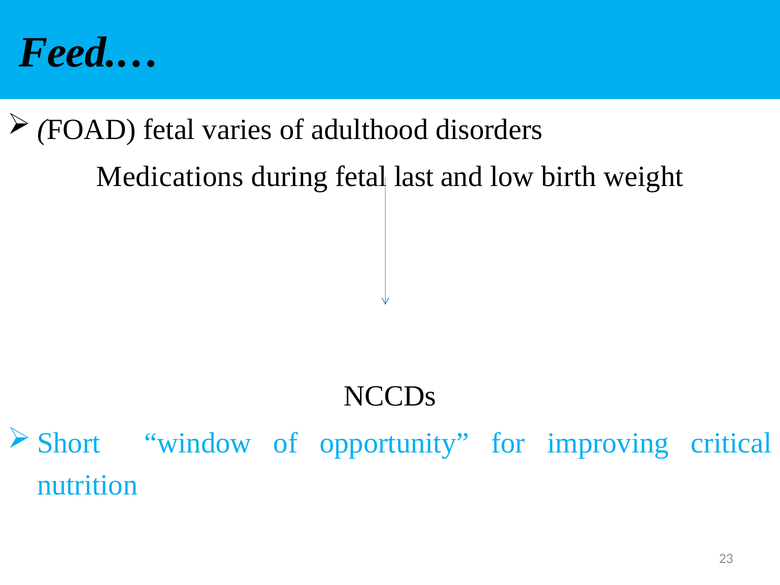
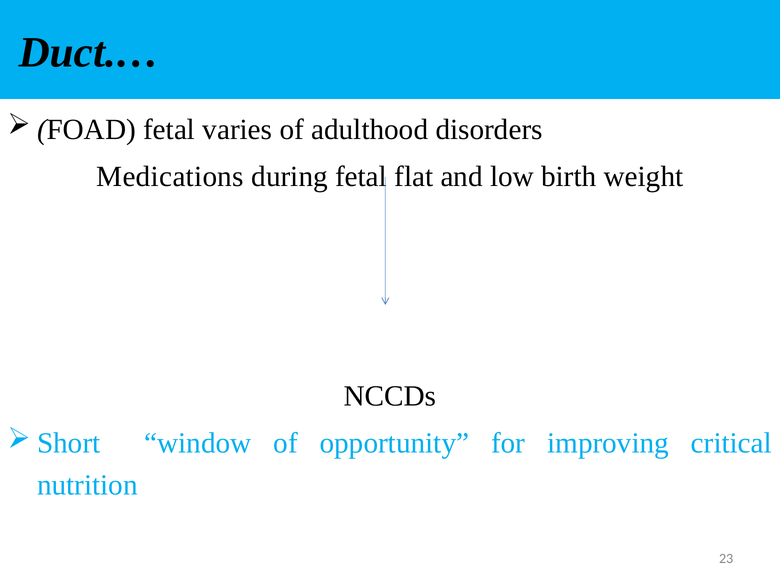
Feed.…: Feed.… -> Duct.… (89, 52)
last: last -> flat (414, 176)
